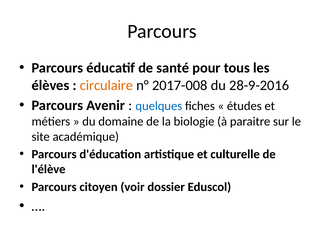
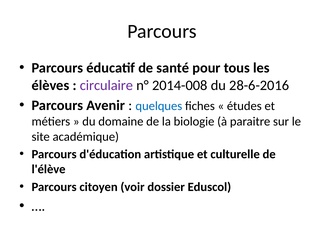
circulaire colour: orange -> purple (106, 85)
2017-008: 2017-008 -> 2014-008 (180, 85)
28-9-2016: 28-9-2016 -> 28-6-2016 (259, 85)
